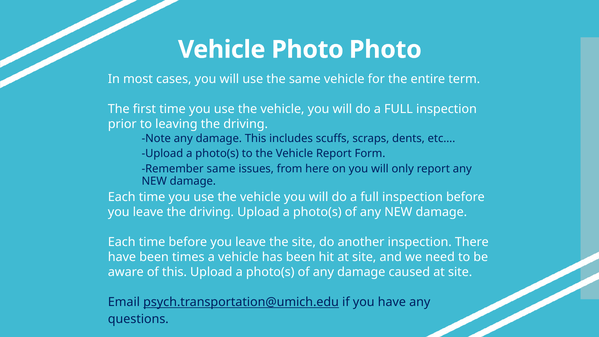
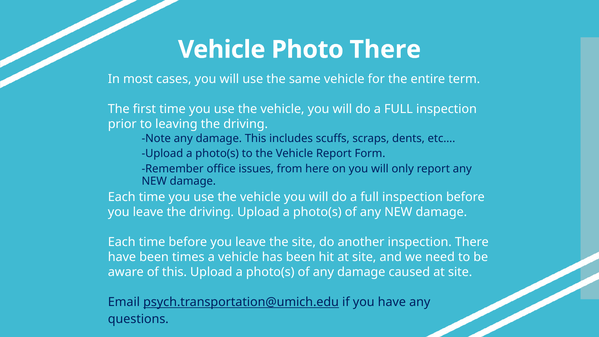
Photo Photo: Photo -> There (385, 50)
Remember same: same -> office (221, 169)
